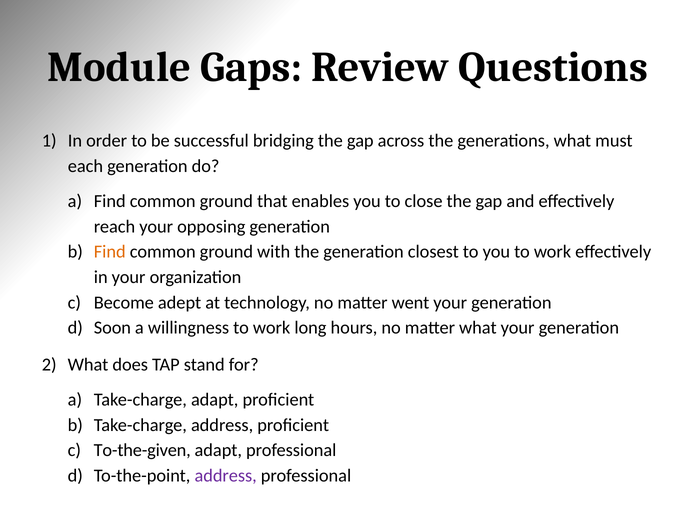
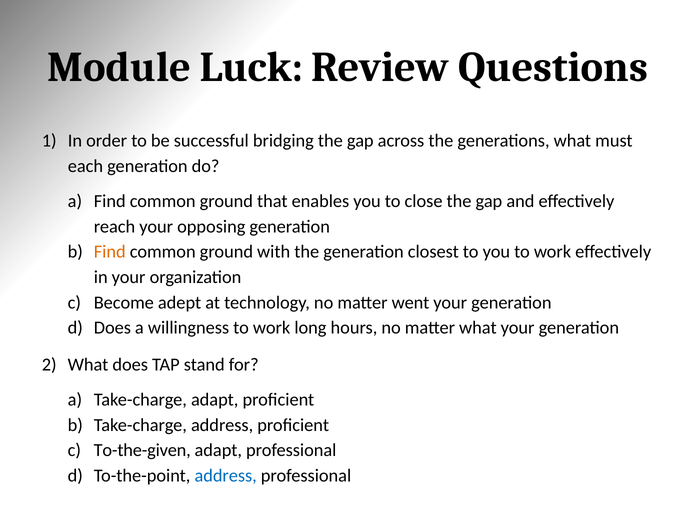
Gaps: Gaps -> Luck (252, 67)
Soon: Soon -> Does (112, 328)
address colour: purple -> blue (226, 476)
